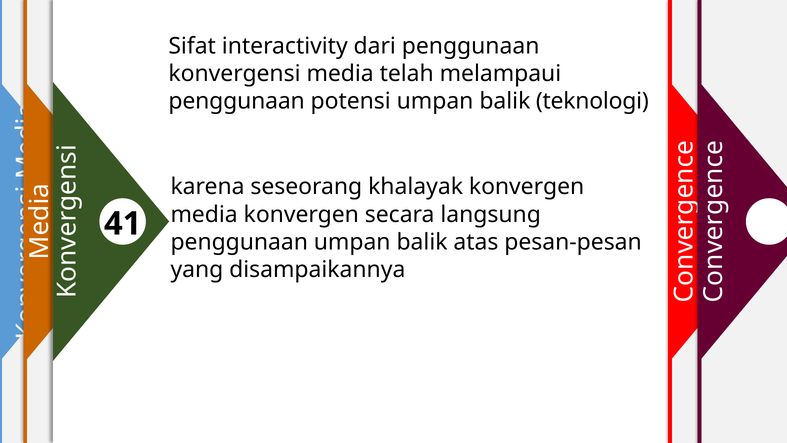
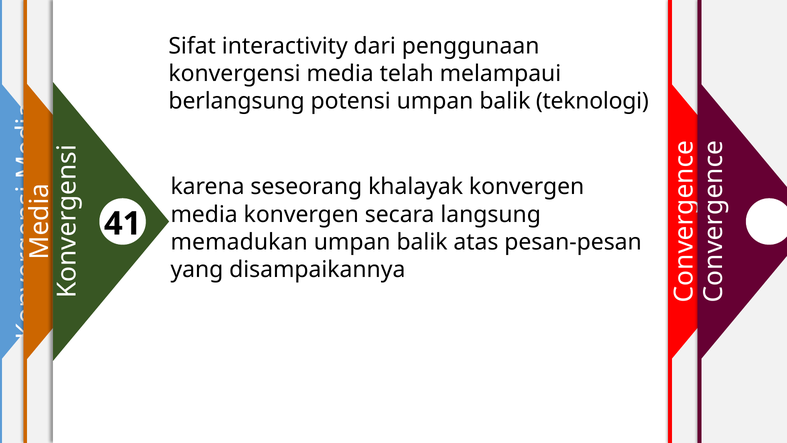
penggunaan: penggunaan -> berlangsung (237, 101)
penggunaan: penggunaan -> memadukan (239, 242)
